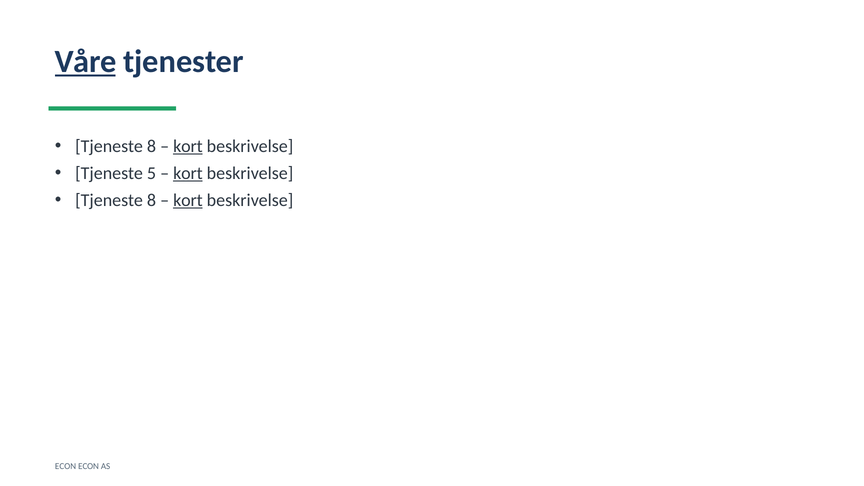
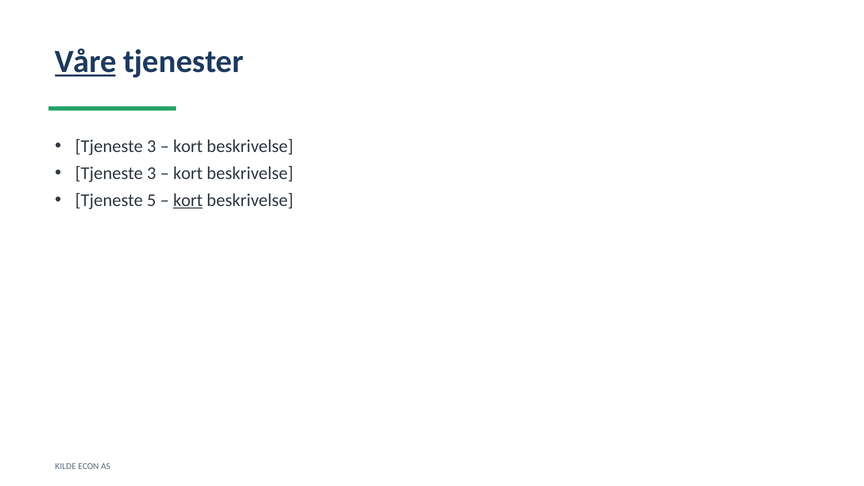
8: 8 -> 3 (151, 146)
kort underline: present -> none (188, 146)
5: 5 -> 3 (151, 173)
kort underline: present -> none (188, 173)
8: 8 -> 5 (151, 200)
ECON: ECON -> KILDE (66, 466)
